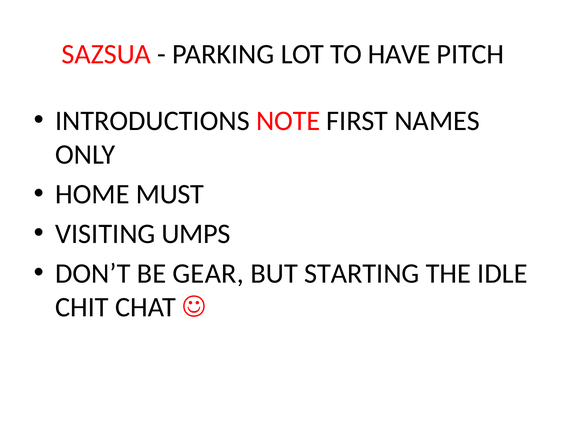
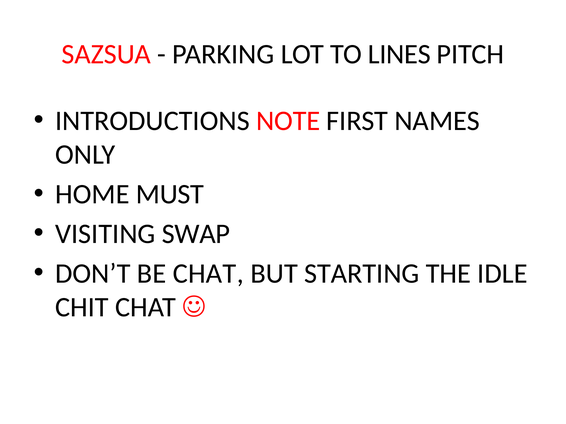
HAVE: HAVE -> LINES (399, 54)
UMPS: UMPS -> SWAP (196, 234)
BE GEAR: GEAR -> CHAT (208, 274)
